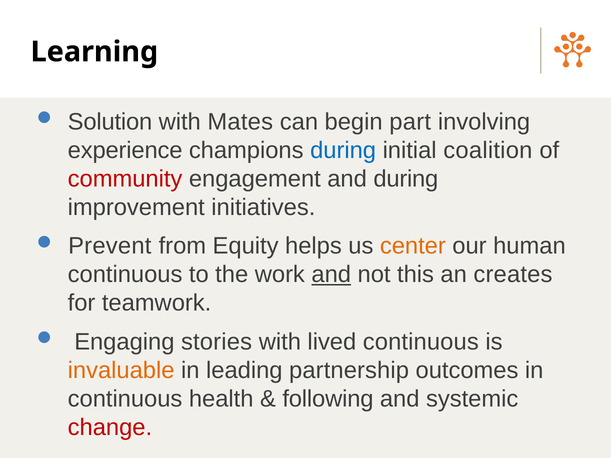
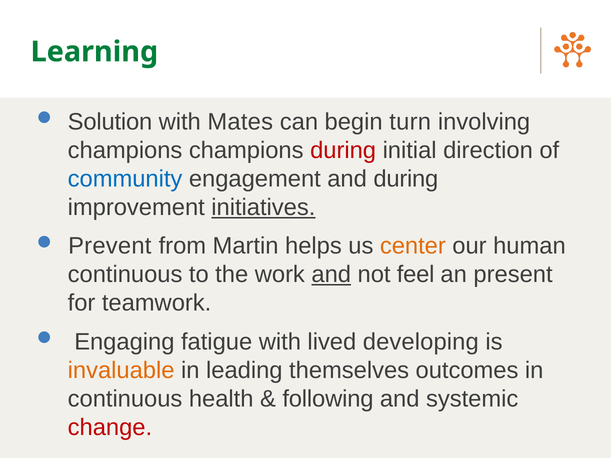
Learning colour: black -> green (94, 52)
part: part -> turn (410, 122)
experience: experience -> champions (125, 150)
during colour: blue -> red (343, 150)
coalition: coalition -> direction (488, 150)
community colour: red -> blue (125, 179)
initiatives underline: none -> present (263, 208)
Equity: Equity -> Martin (246, 246)
this: this -> feel (416, 275)
creates: creates -> present (513, 275)
stories: stories -> fatigue (217, 342)
lived continuous: continuous -> developing (421, 342)
partnership: partnership -> themselves (349, 371)
